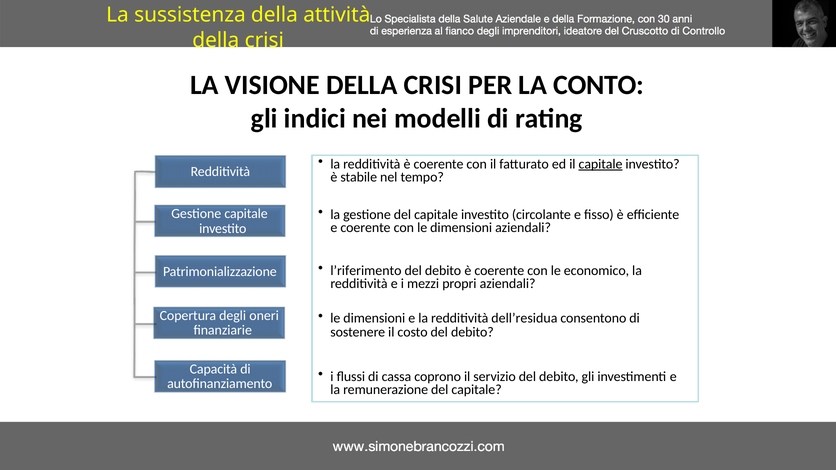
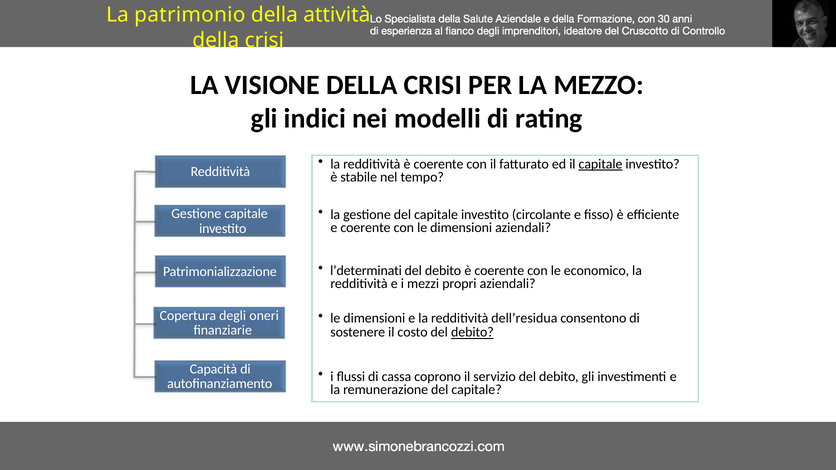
sussistenza: sussistenza -> patrimonio (190, 15)
CONTO: CONTO -> MEZZO (599, 85)
l’riferimento: l’riferimento -> l’determinati (366, 271)
debito underline: none -> present (472, 333)
